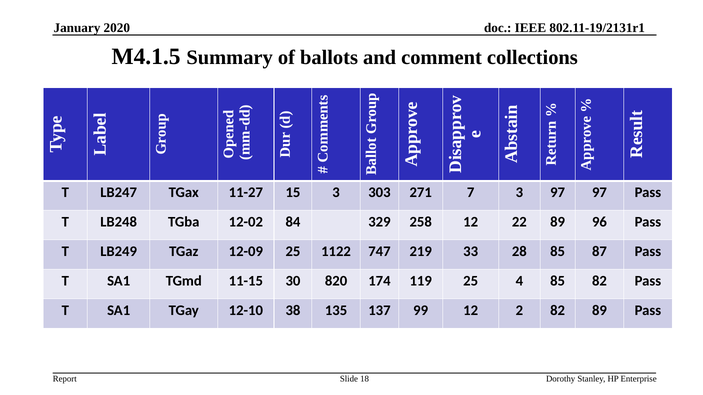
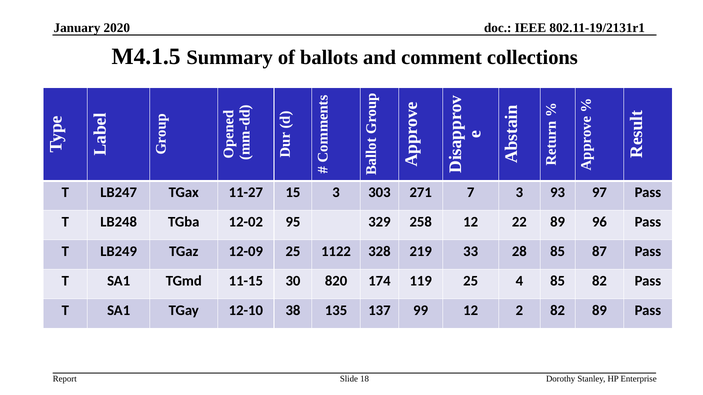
3 97: 97 -> 93 (558, 193)
84: 84 -> 95 (293, 222)
747: 747 -> 328 (379, 252)
